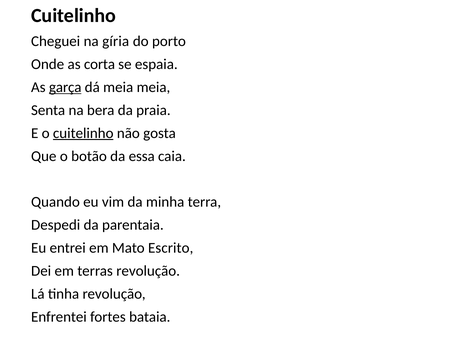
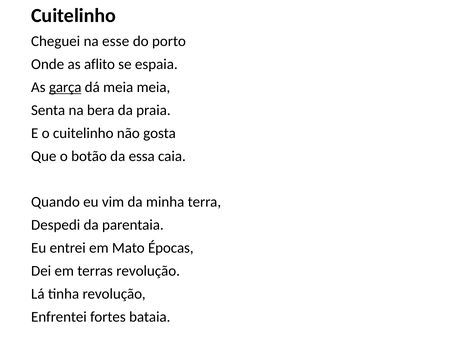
gíria: gíria -> esse (116, 41)
corta: corta -> aflito (99, 64)
cuitelinho underline: present -> none (83, 133)
Escrito: Escrito -> Épocas (171, 248)
